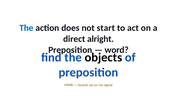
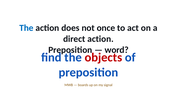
start: start -> once (106, 28)
direct alright: alright -> action (101, 39)
objects colour: black -> red (103, 58)
